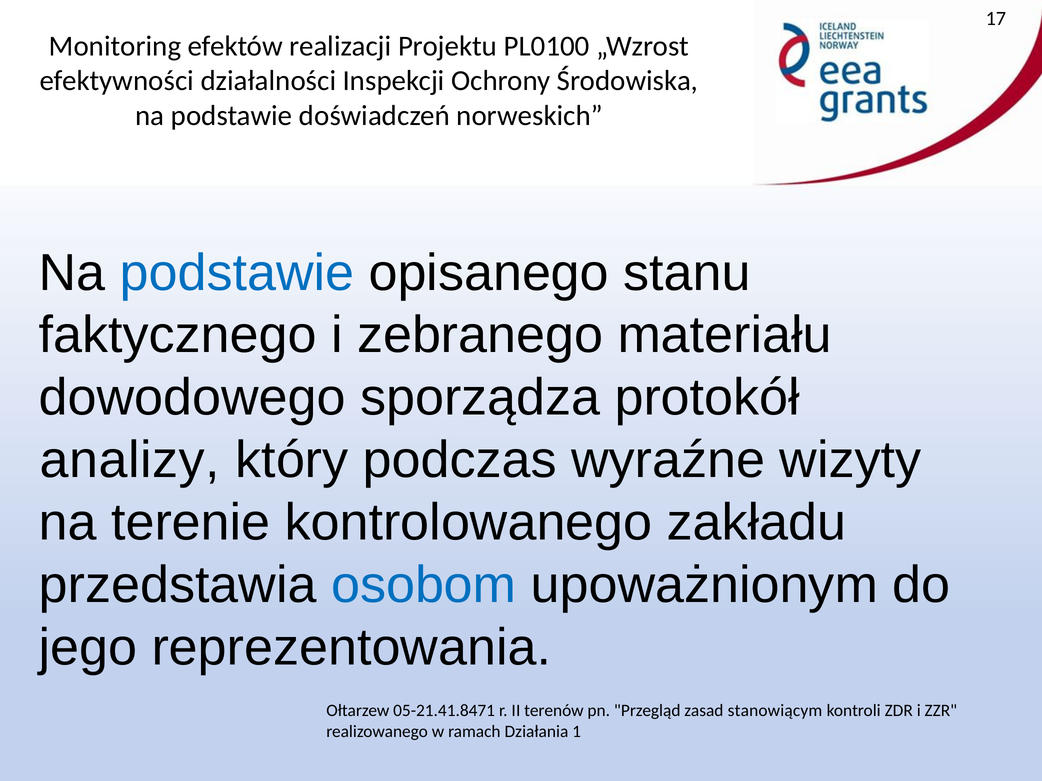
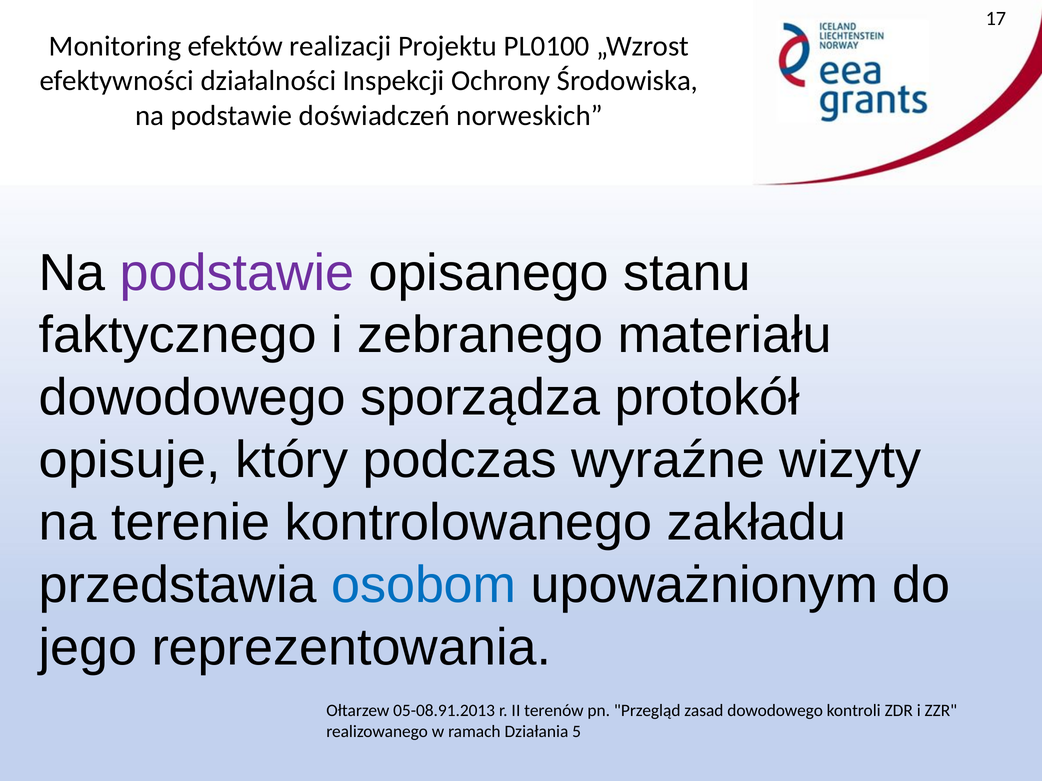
podstawie colour: blue -> purple (237, 273)
analizy: analizy -> opisuje (130, 461)
05-21.41.8471: 05-21.41.8471 -> 05-08.91.2013 (444, 711)
zasad stanowiącym: stanowiącym -> dowodowego (775, 711)
1: 1 -> 5 (577, 732)
